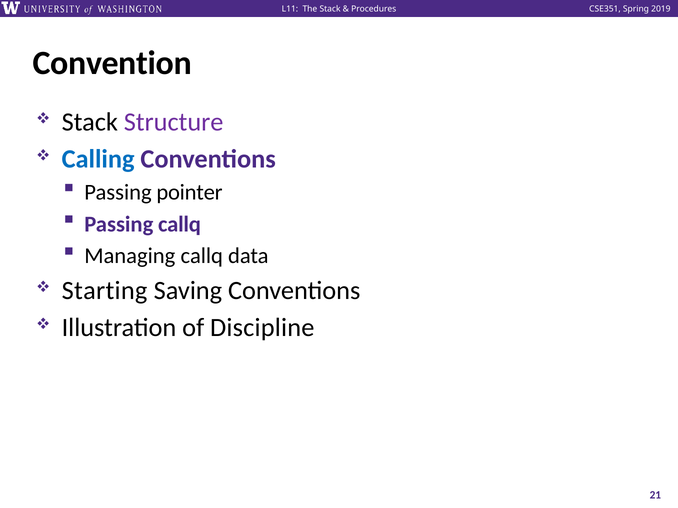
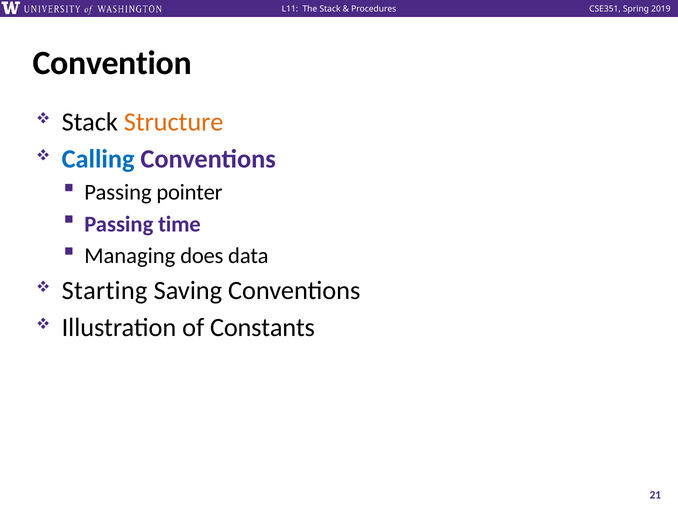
Structure colour: purple -> orange (174, 122)
Passing callq: callq -> time (179, 224)
Managing callq: callq -> does (202, 256)
Discipline: Discipline -> Constants (262, 328)
